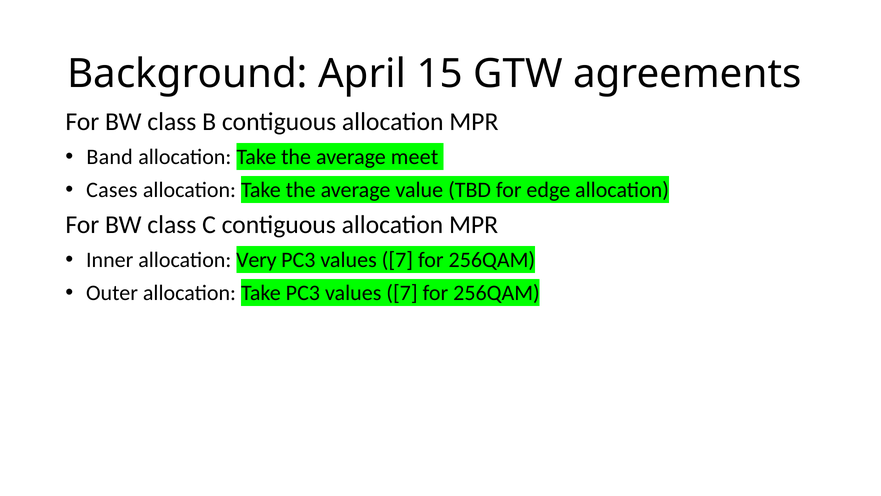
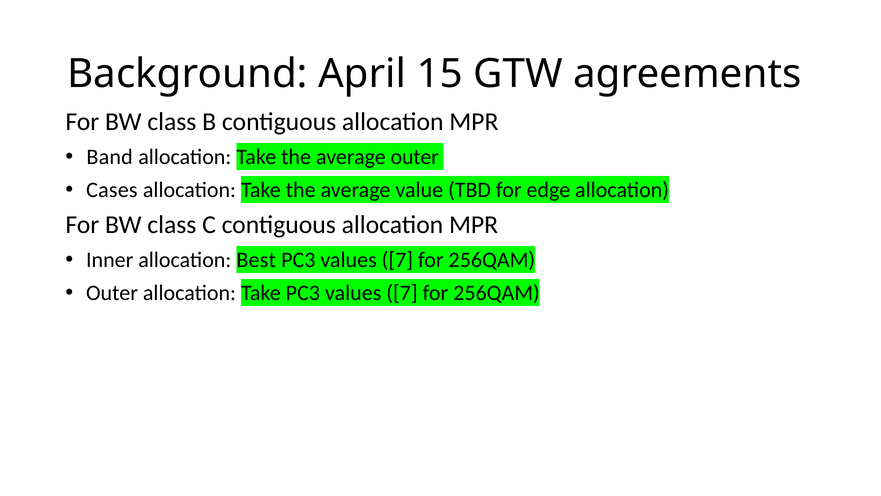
average meet: meet -> outer (415, 157)
Very: Very -> Best (256, 260)
